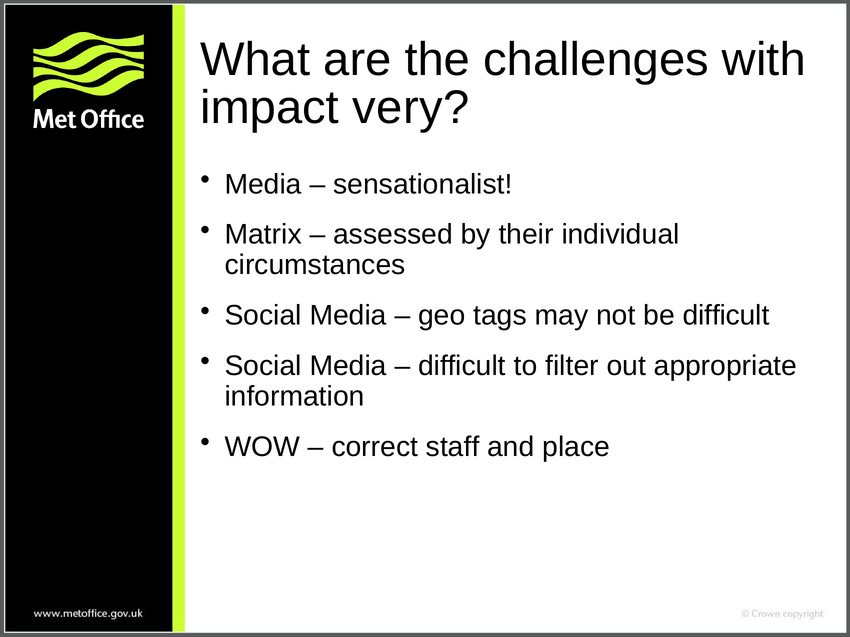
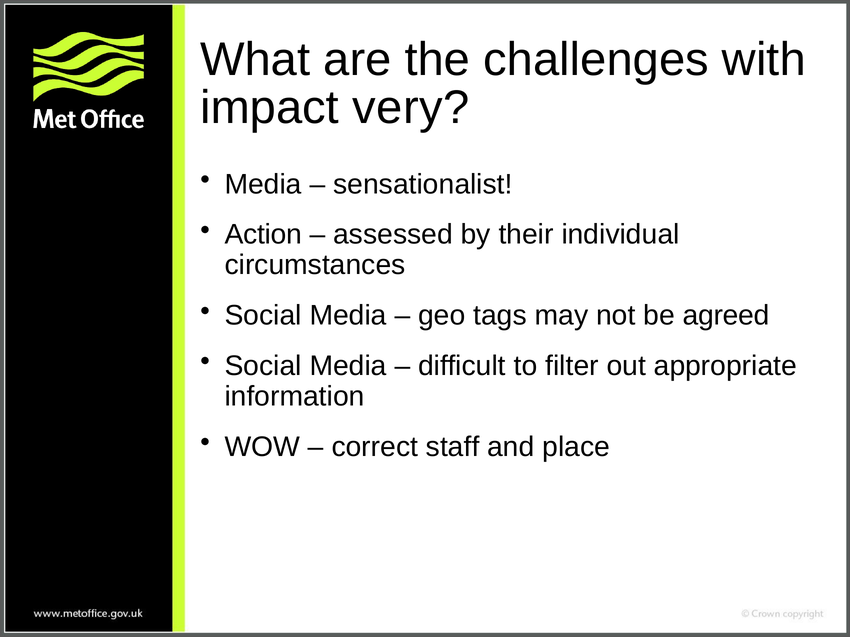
Matrix: Matrix -> Action (263, 235)
be difficult: difficult -> agreed (726, 316)
